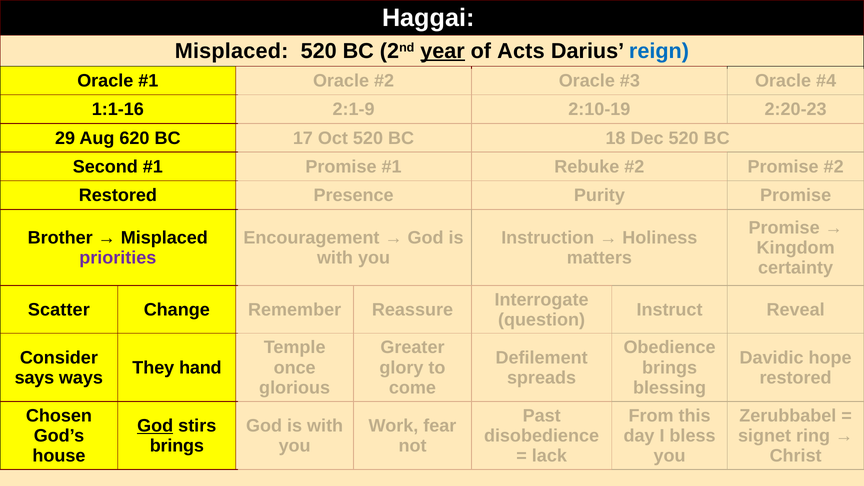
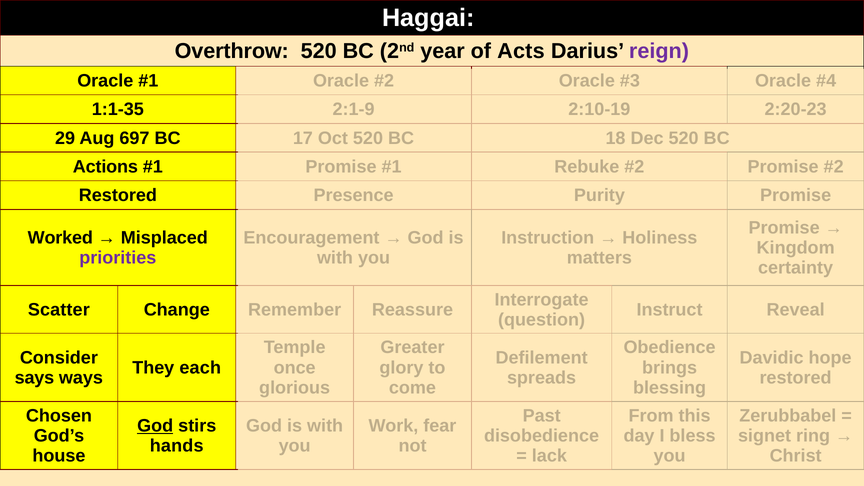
Misplaced: Misplaced -> Overthrow (232, 51)
year underline: present -> none (443, 51)
reign colour: blue -> purple (659, 51)
1:1-16: 1:1-16 -> 1:1-35 (118, 109)
620: 620 -> 697 (134, 138)
Second: Second -> Actions (105, 167)
Brother: Brother -> Worked (60, 238)
hand: hand -> each (200, 368)
brings: brings -> hands (177, 446)
